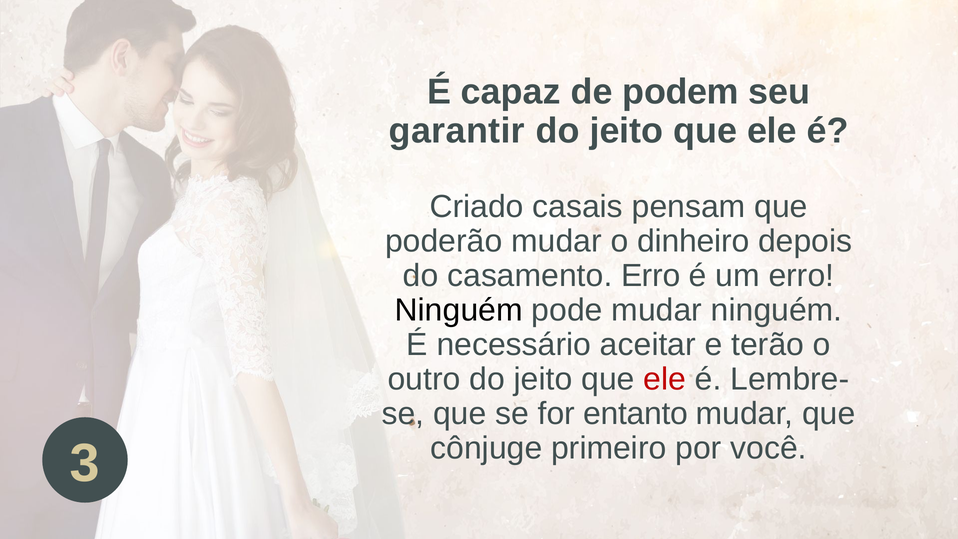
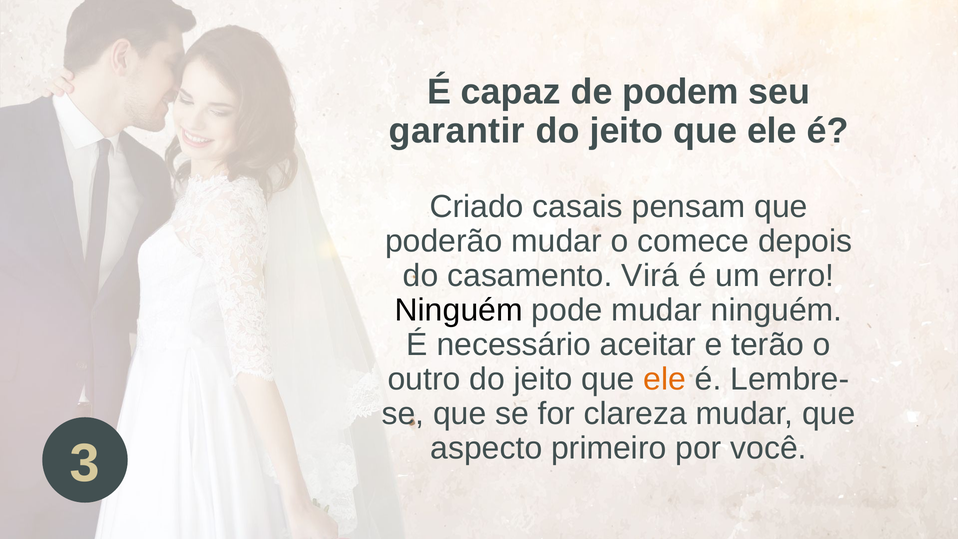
dinheiro: dinheiro -> comece (693, 241)
casamento Erro: Erro -> Virá (650, 275)
ele colour: red -> orange (665, 379)
entanto: entanto -> clareza (635, 413)
cônjuge: cônjuge -> aspecto (486, 448)
